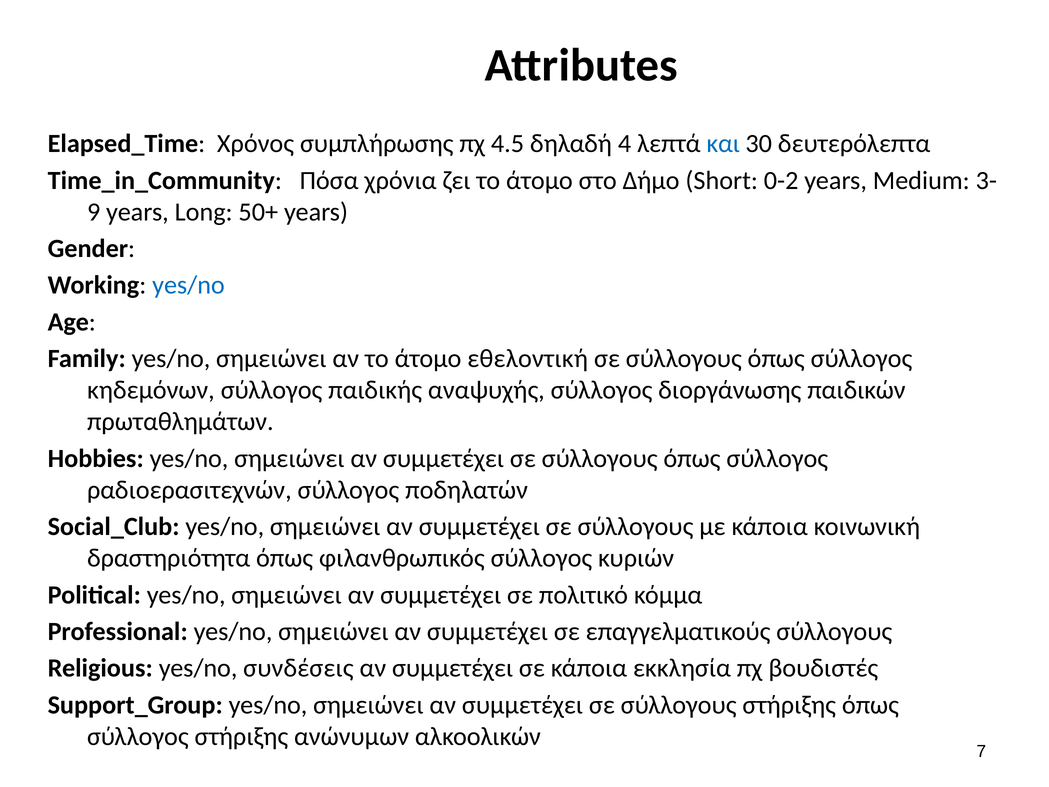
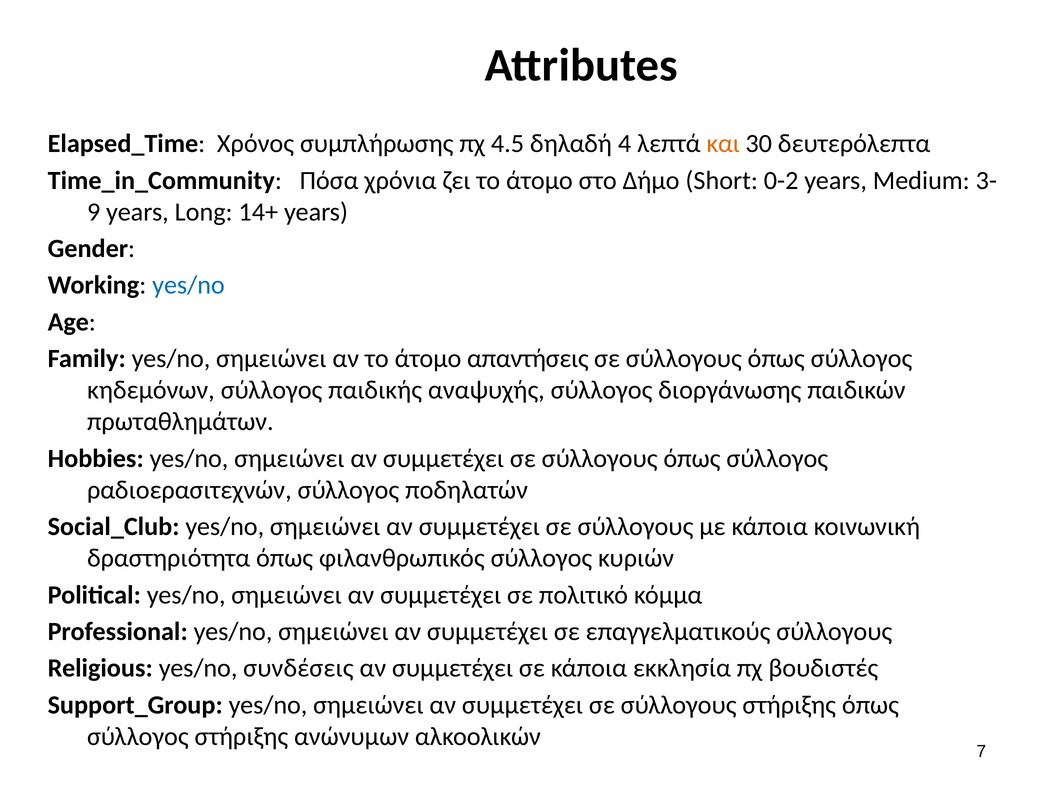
και colour: blue -> orange (723, 144)
50+: 50+ -> 14+ (258, 212)
εθελοντική: εθελοντική -> απαντήσεις (528, 359)
